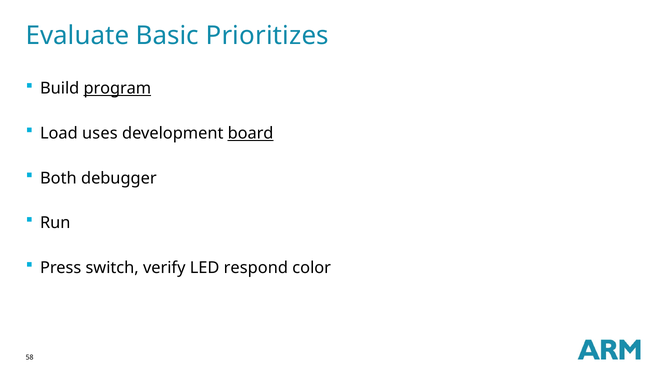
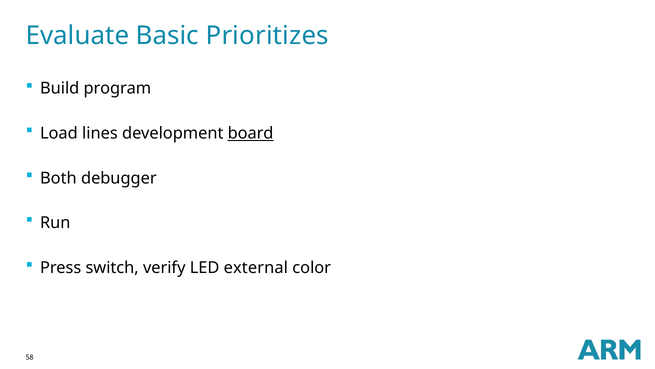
program underline: present -> none (117, 88)
uses: uses -> lines (100, 133)
respond: respond -> external (256, 267)
